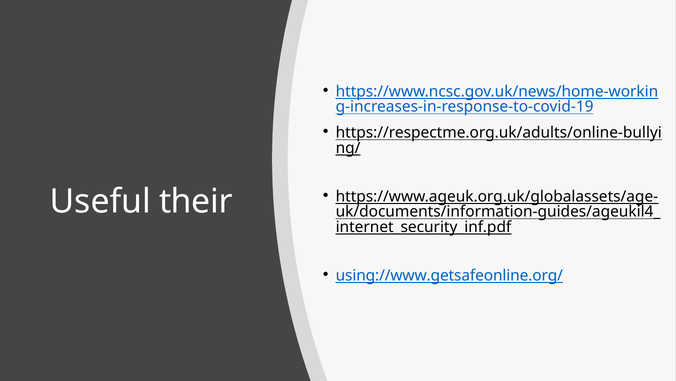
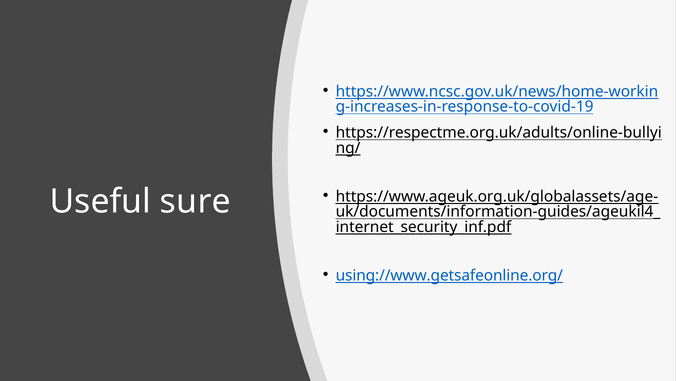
their: their -> sure (195, 201)
